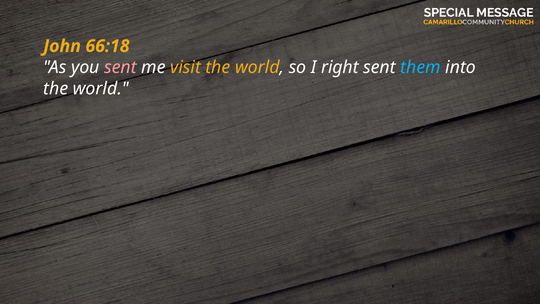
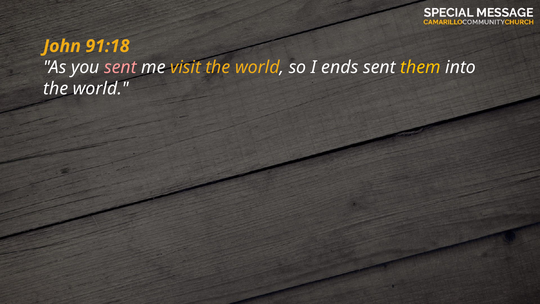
66:18: 66:18 -> 91:18 (107, 46)
right: right -> ends (340, 67)
them colour: light blue -> yellow (420, 67)
